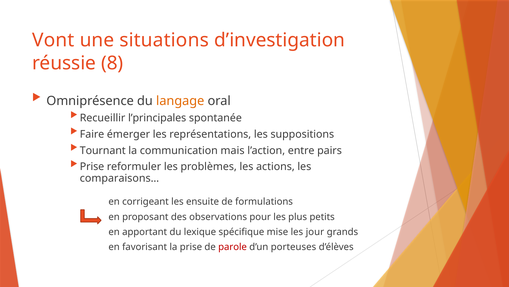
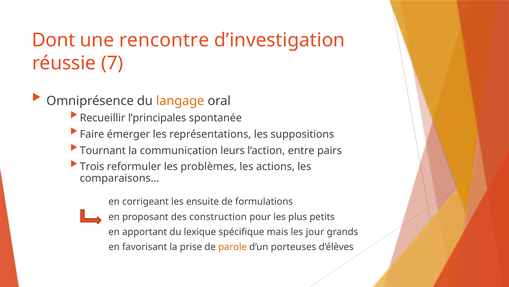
Vont: Vont -> Dont (54, 40)
situations: situations -> rencontre (164, 40)
8: 8 -> 7 (112, 63)
mais: mais -> leurs (233, 150)
Prise: Prise -> Trois (92, 166)
observations: observations -> construction (218, 216)
mise: mise -> mais (277, 231)
parole colour: red -> orange (233, 246)
